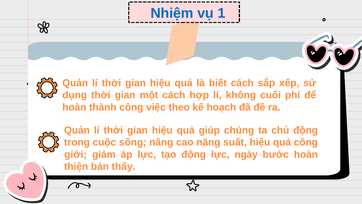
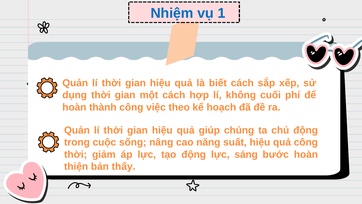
giới: giới -> thời (76, 154)
ngày: ngày -> sáng (246, 154)
